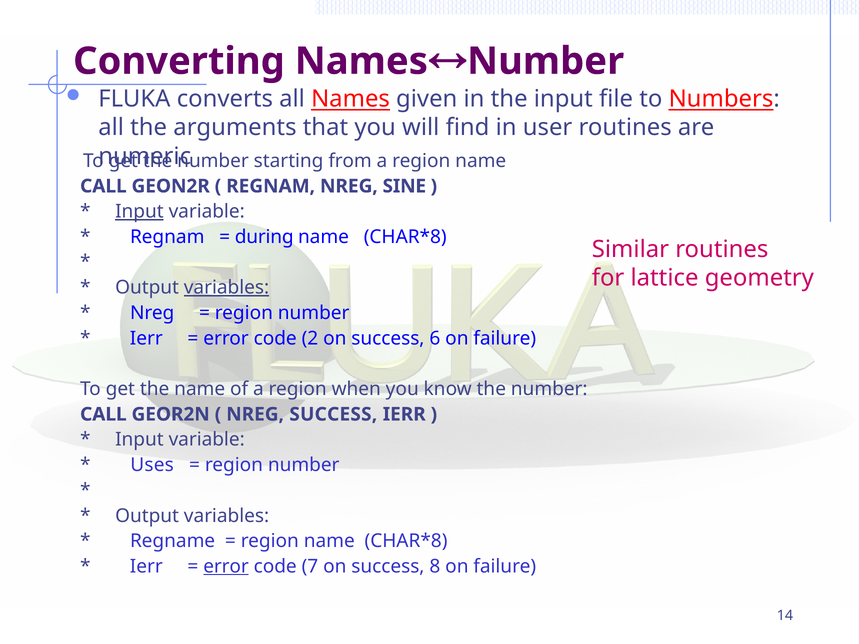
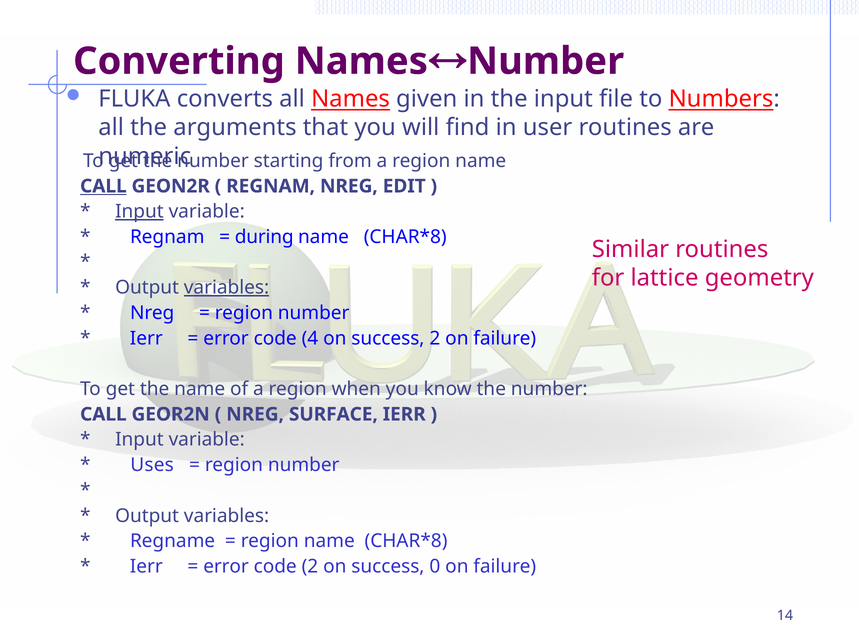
CALL underline: none -> present (103, 186)
SINE: SINE -> EDIT (404, 186)
2: 2 -> 4 (310, 338)
success 6: 6 -> 2 (435, 338)
NREG SUCCESS: SUCCESS -> SURFACE (333, 414)
error underline: present -> none (226, 567)
code 7: 7 -> 2 (310, 567)
8: 8 -> 0 (435, 567)
